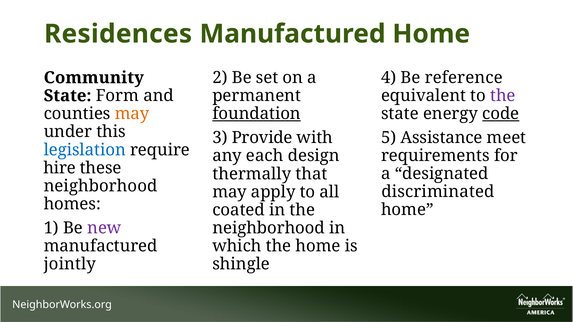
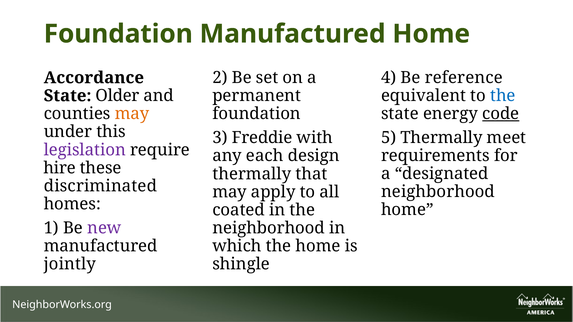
Residences: Residences -> Foundation (118, 34)
Community: Community -> Accordance (94, 78)
the colour: purple -> blue (503, 96)
Form: Form -> Older (117, 96)
foundation underline: present -> none (257, 114)
5 Assistance: Assistance -> Thermally (441, 138)
Provide: Provide -> Freddie (262, 138)
legislation colour: blue -> purple (85, 150)
neighborhood: neighborhood -> discriminated (100, 186)
discriminated: discriminated -> neighborhood (438, 192)
